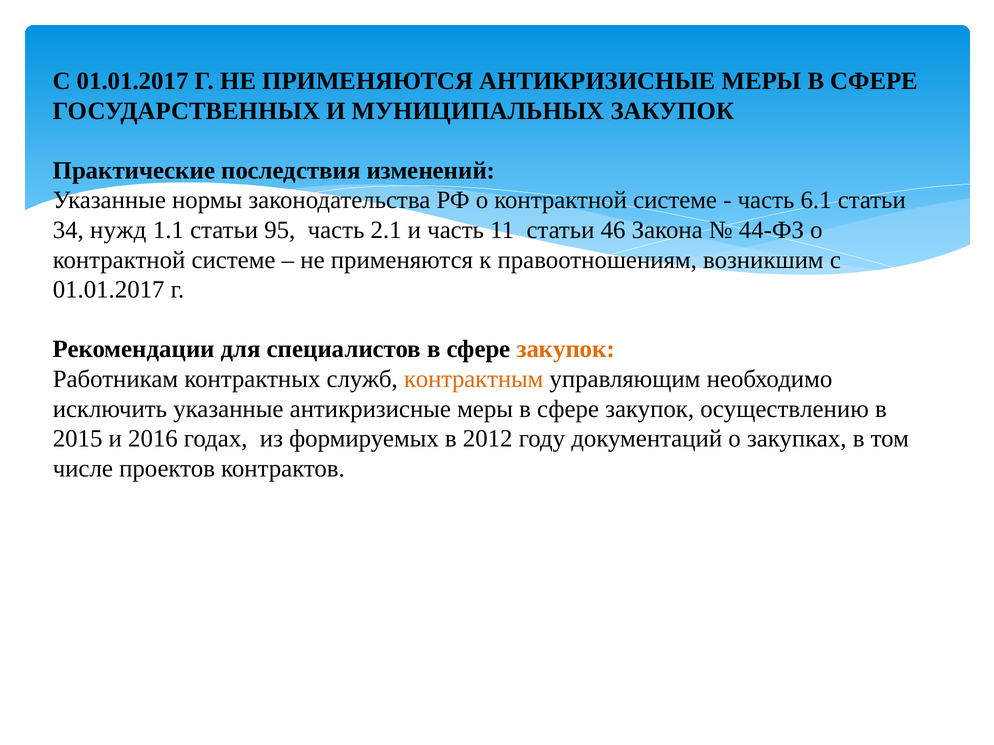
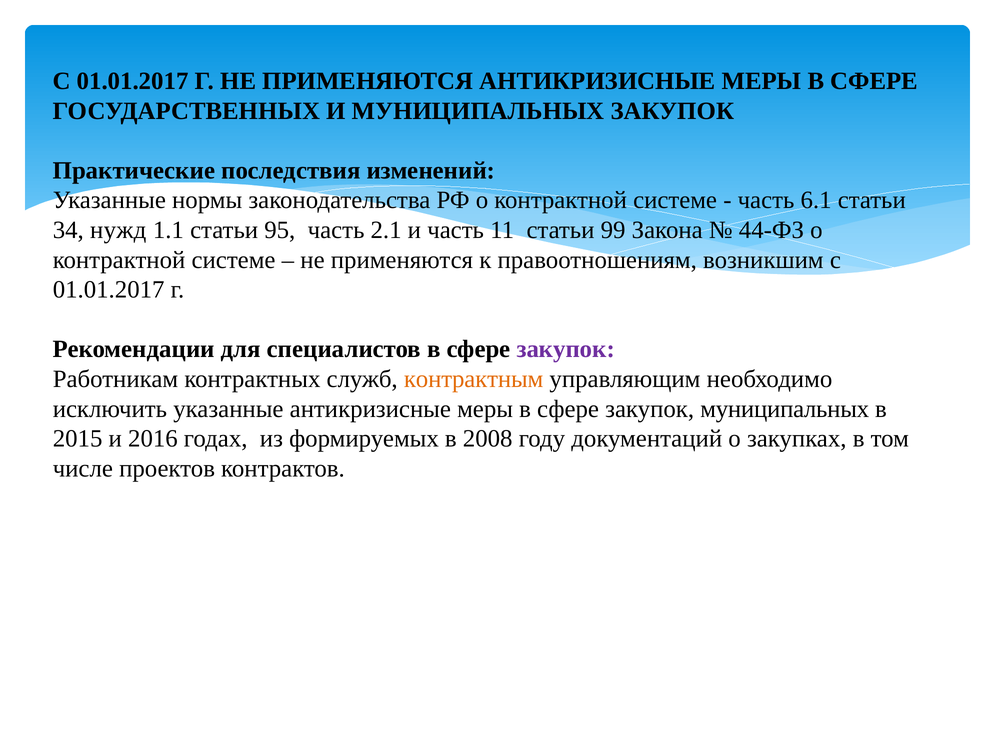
46: 46 -> 99 (613, 230)
закупок colour: orange -> purple (566, 350)
закупок осуществлению: осуществлению -> муниципальных (785, 409)
2012: 2012 -> 2008 (488, 439)
